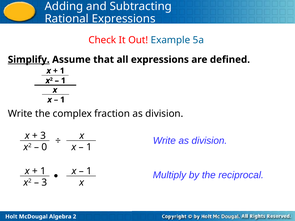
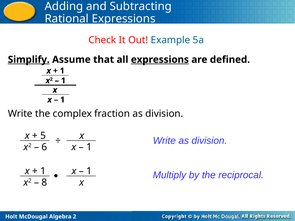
expressions underline: none -> present (160, 60)
3: 3 -> 5 (43, 136)
0: 0 -> 6 (44, 147)
3: 3 -> 8 (44, 183)
